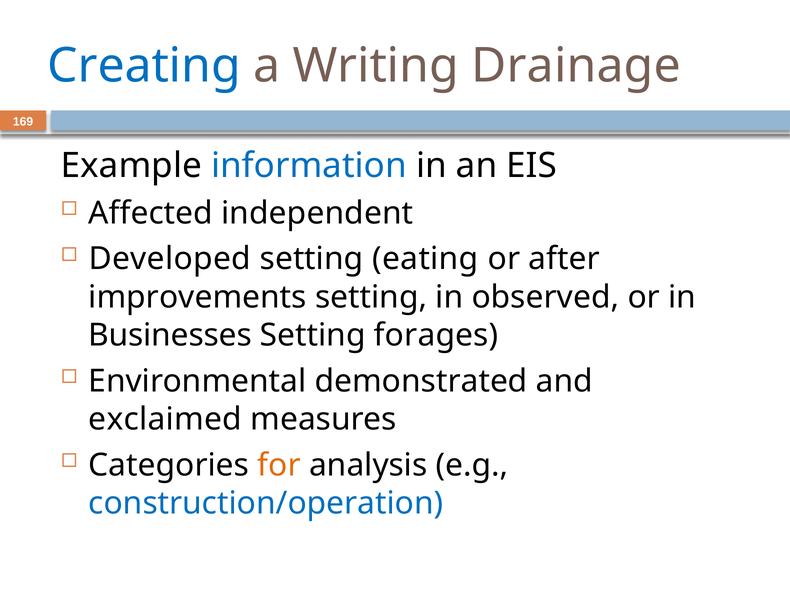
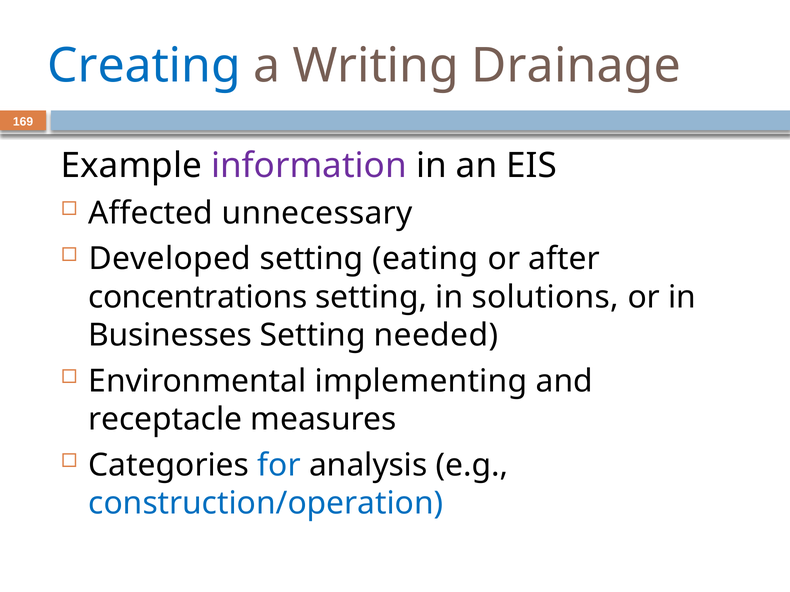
information colour: blue -> purple (309, 166)
independent: independent -> unnecessary (317, 213)
improvements: improvements -> concentrations (198, 297)
observed: observed -> solutions (545, 297)
forages: forages -> needed (436, 336)
demonstrated: demonstrated -> implementing (421, 381)
exclaimed: exclaimed -> receptacle (165, 420)
for colour: orange -> blue (279, 466)
